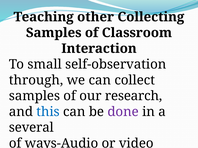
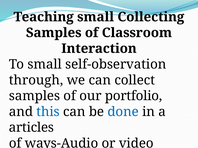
Teaching other: other -> small (96, 17)
research: research -> portfolio (134, 96)
done colour: purple -> blue (123, 112)
several: several -> articles (31, 128)
